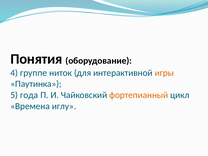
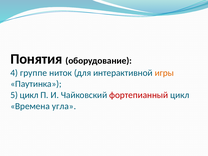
5 года: года -> цикл (29, 95)
фортепианный colour: orange -> red (139, 95)
иглу: иглу -> угла (64, 106)
